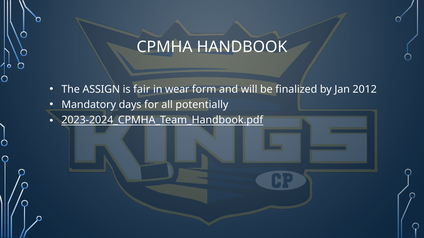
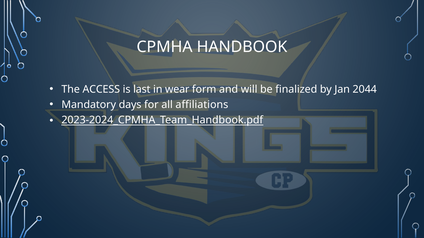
ASSIGN: ASSIGN -> ACCESS (101, 89)
fair: fair -> last (142, 89)
2012: 2012 -> 2044 (365, 89)
potentially: potentially -> affiliations (202, 105)
